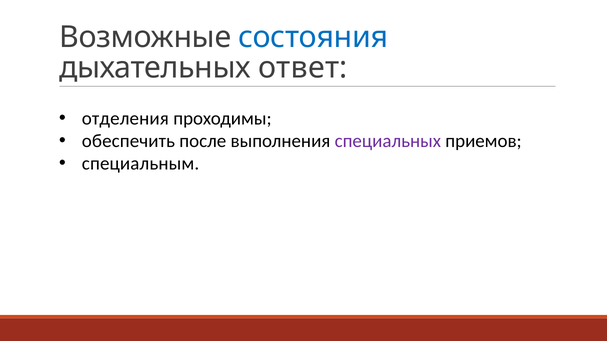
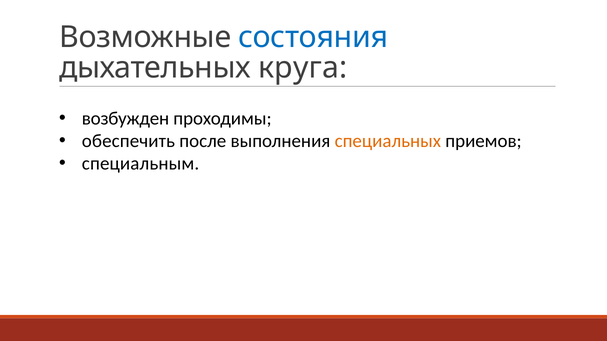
ответ: ответ -> круга (303, 68)
отделения: отделения -> возбужден (126, 118)
специальных colour: purple -> orange (388, 141)
